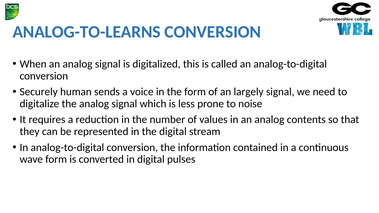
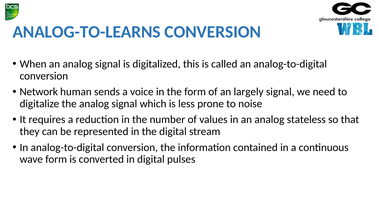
Securely: Securely -> Network (39, 92)
contents: contents -> stateless (306, 120)
